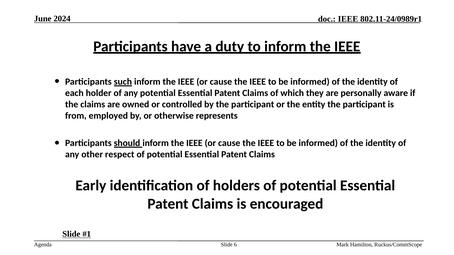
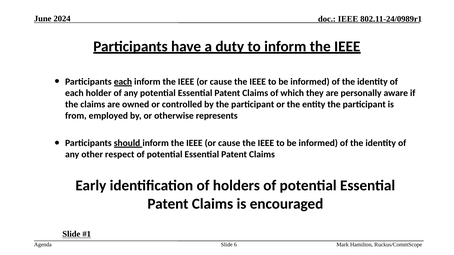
Participants such: such -> each (123, 82)
